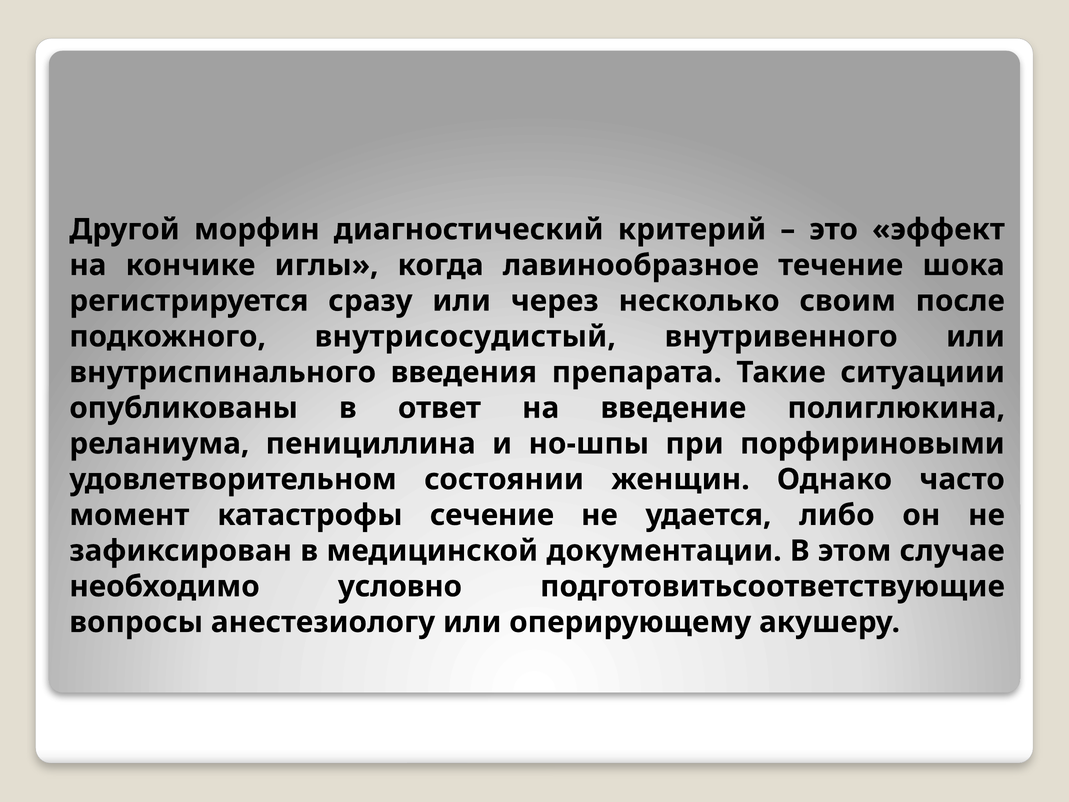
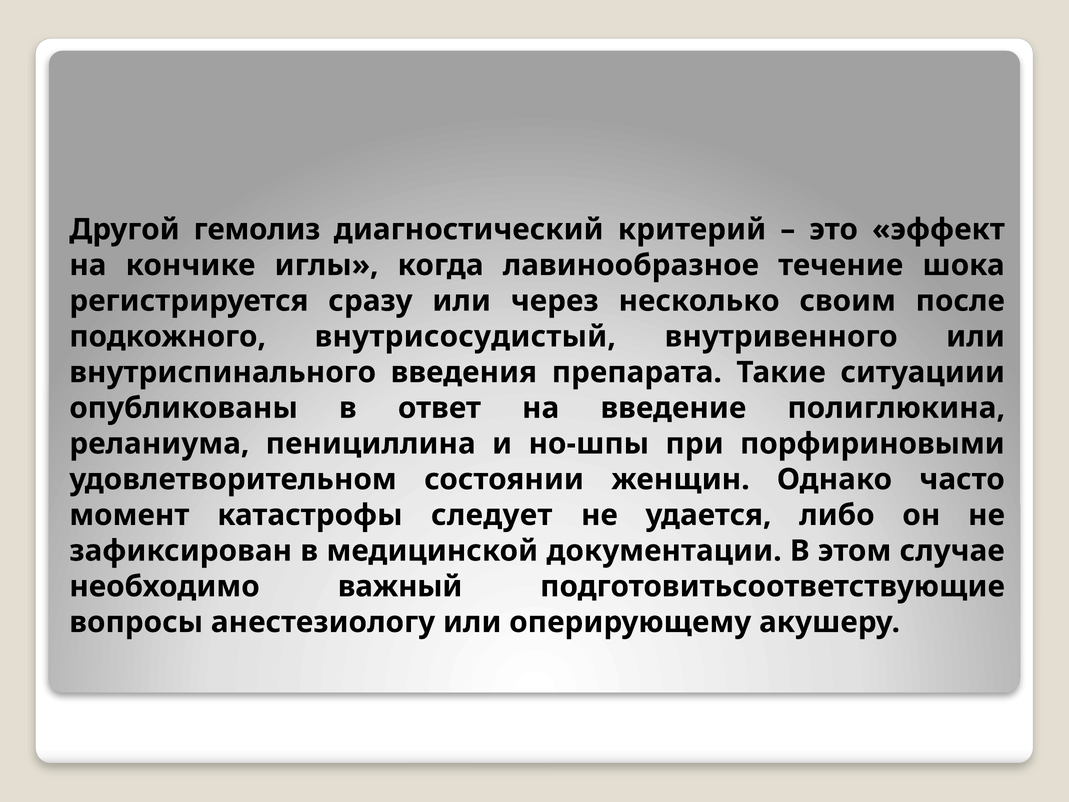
морфин: морфин -> гемолиз (257, 229)
сечение: сечение -> следует (492, 515)
условно: условно -> важный (400, 586)
